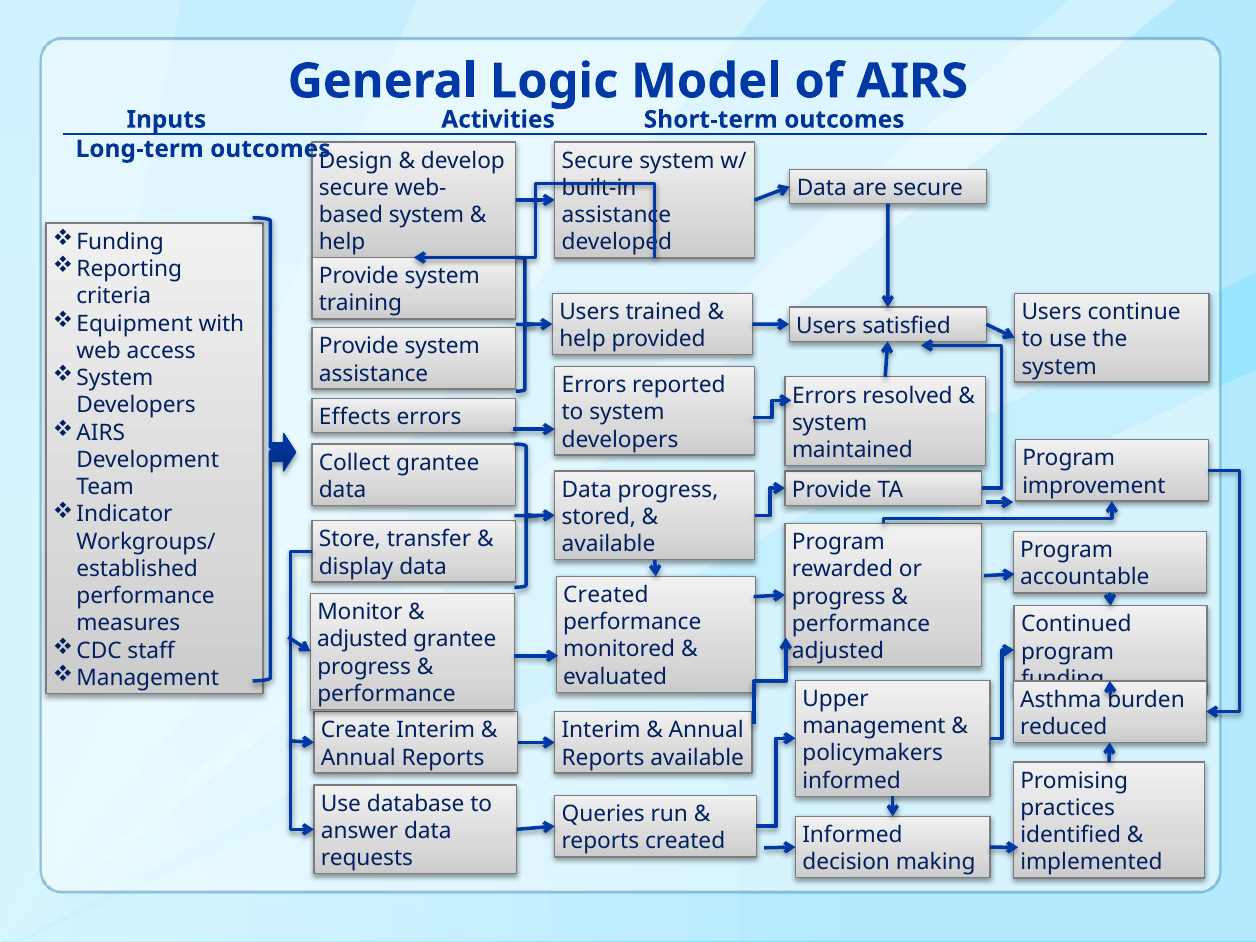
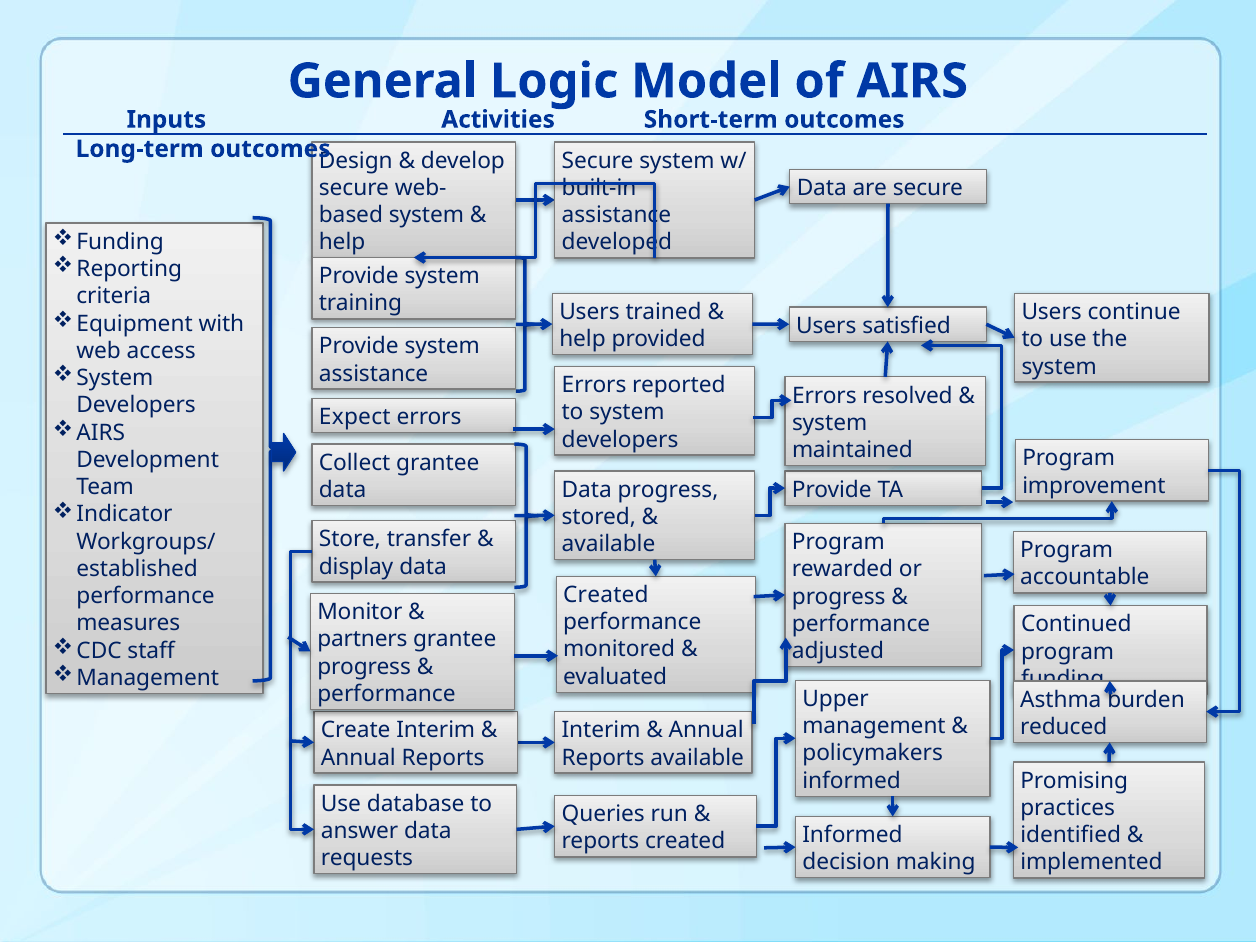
Effects: Effects -> Expect (355, 417)
adjusted: adjusted -> partners (362, 639)
